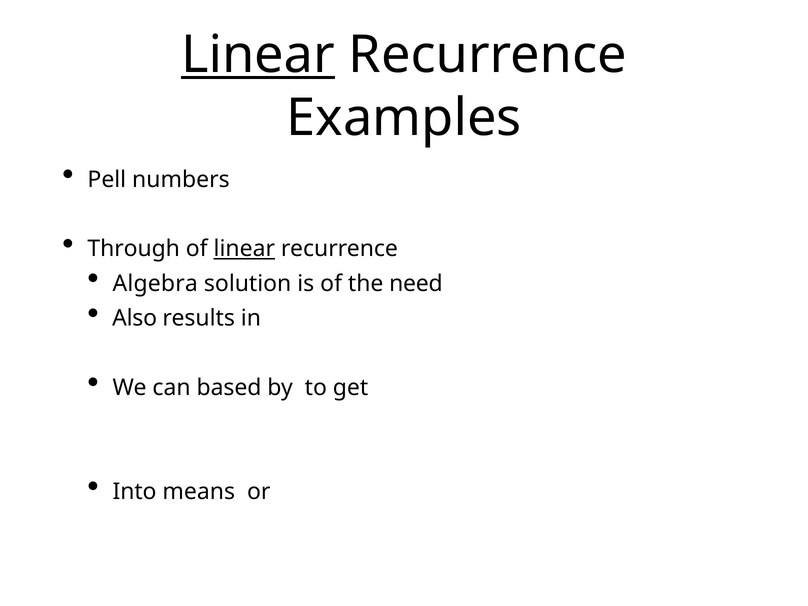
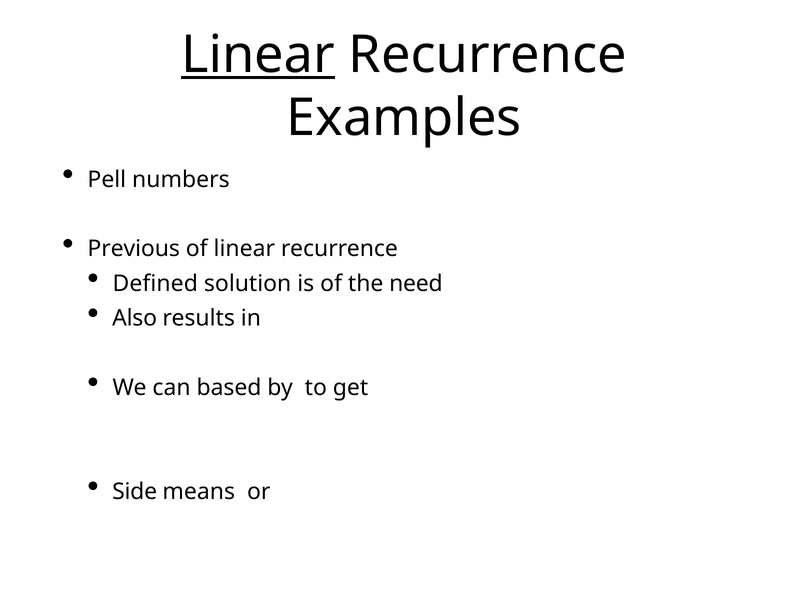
Through: Through -> Previous (134, 249)
linear underline: present -> none (244, 249)
Algebra: Algebra -> Defined (155, 284)
Into: Into -> Side (135, 492)
